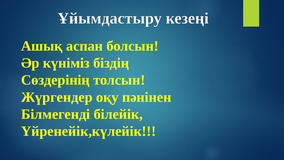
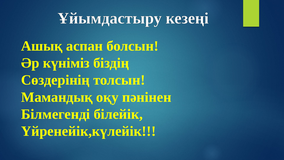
Жүргендер: Жүргендер -> Мамандық (57, 97)
